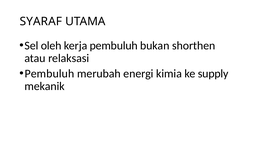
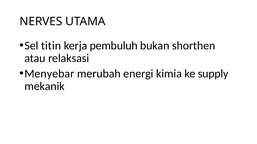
SYARAF: SYARAF -> NERVES (41, 22)
oleh: oleh -> titin (51, 46)
Pembuluh: Pembuluh -> Menyebar (49, 74)
